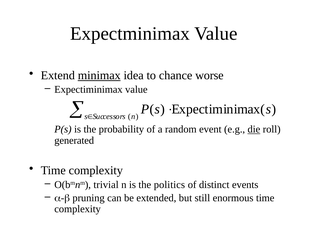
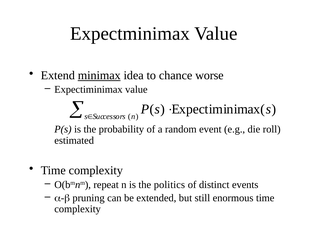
die underline: present -> none (254, 129)
generated: generated -> estimated (74, 140)
trivial: trivial -> repeat (106, 184)
